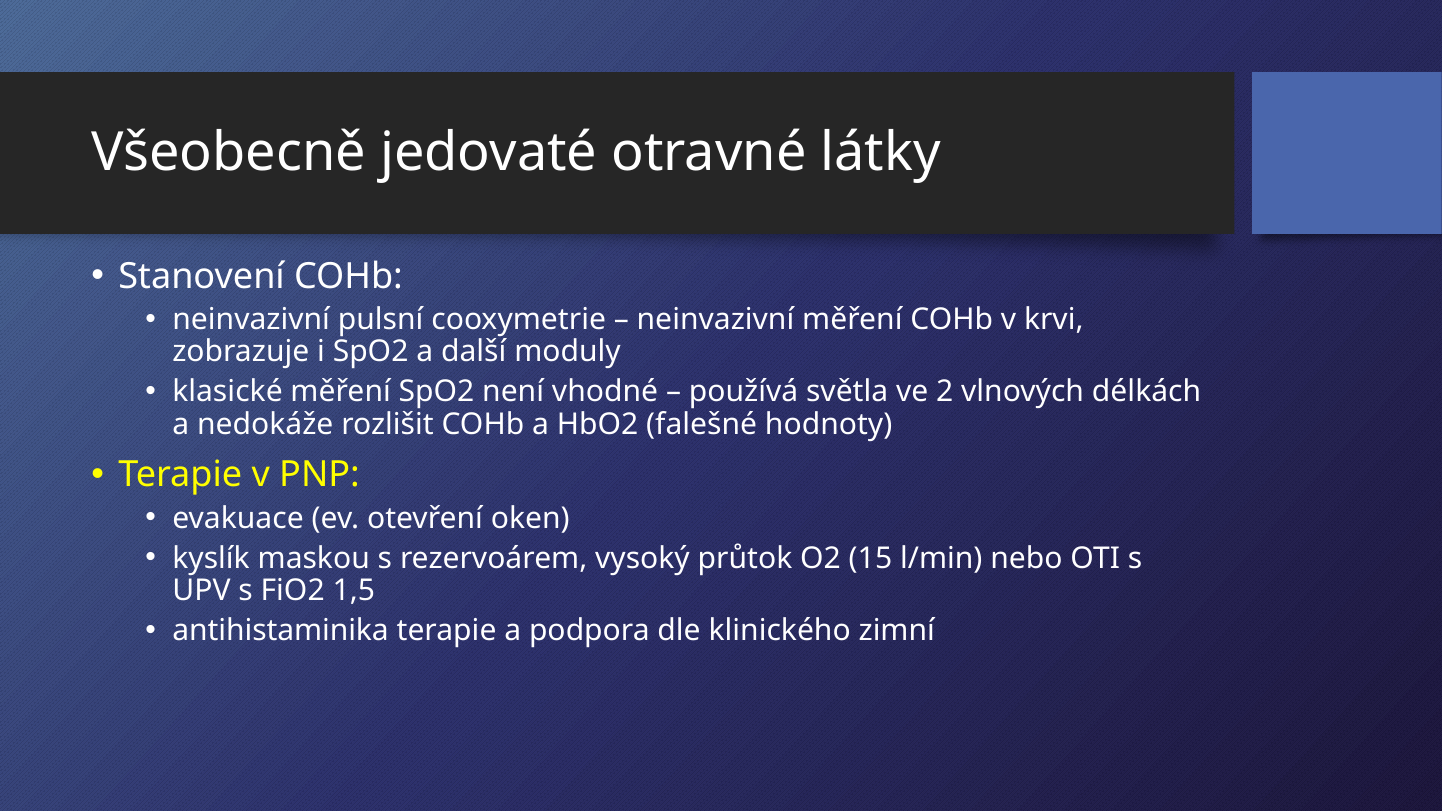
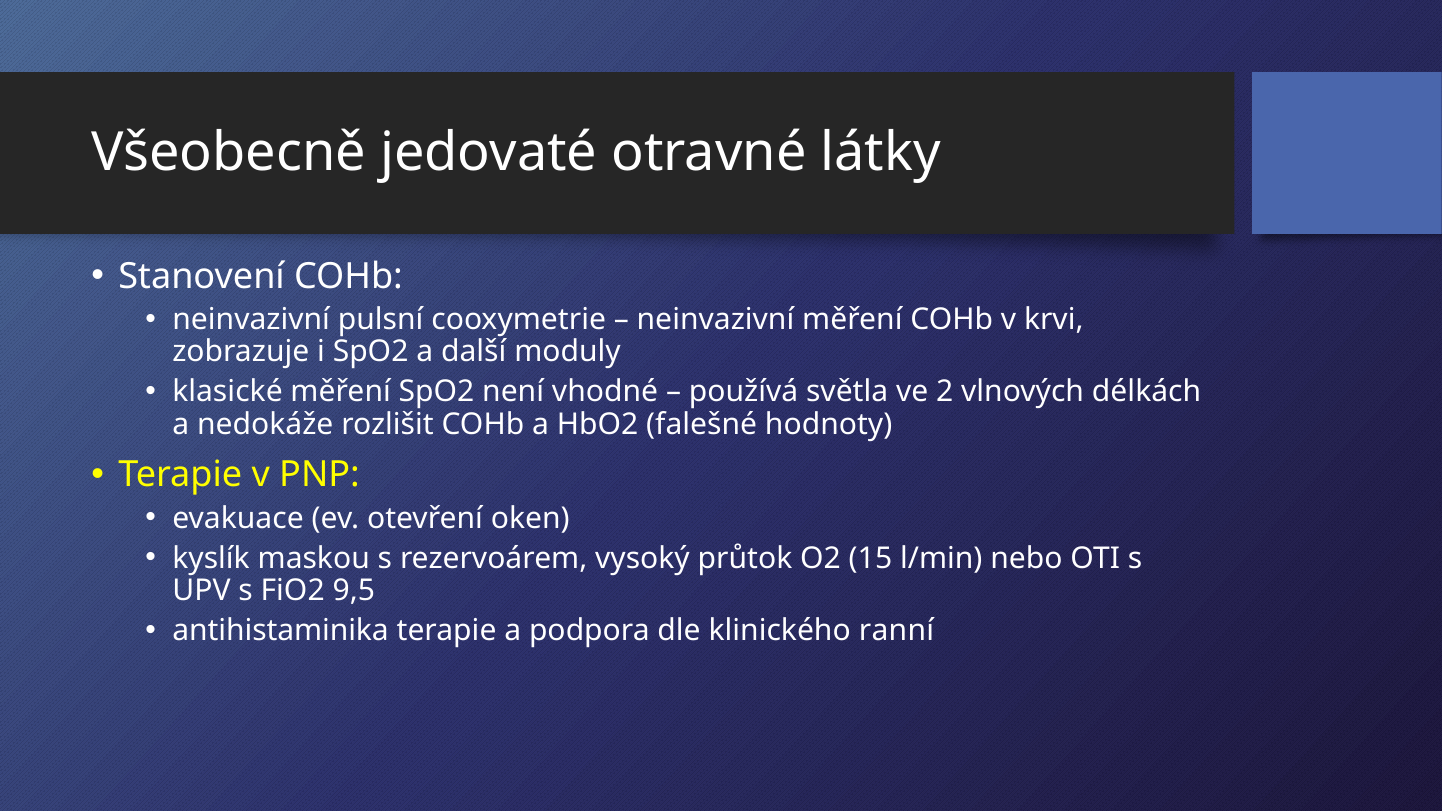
1,5: 1,5 -> 9,5 (354, 591)
zimní: zimní -> ranní (897, 631)
